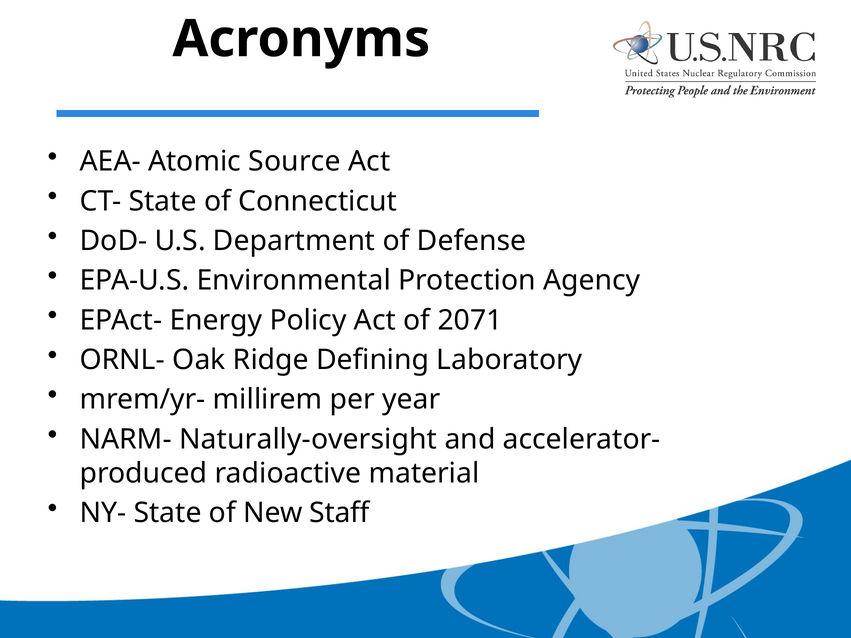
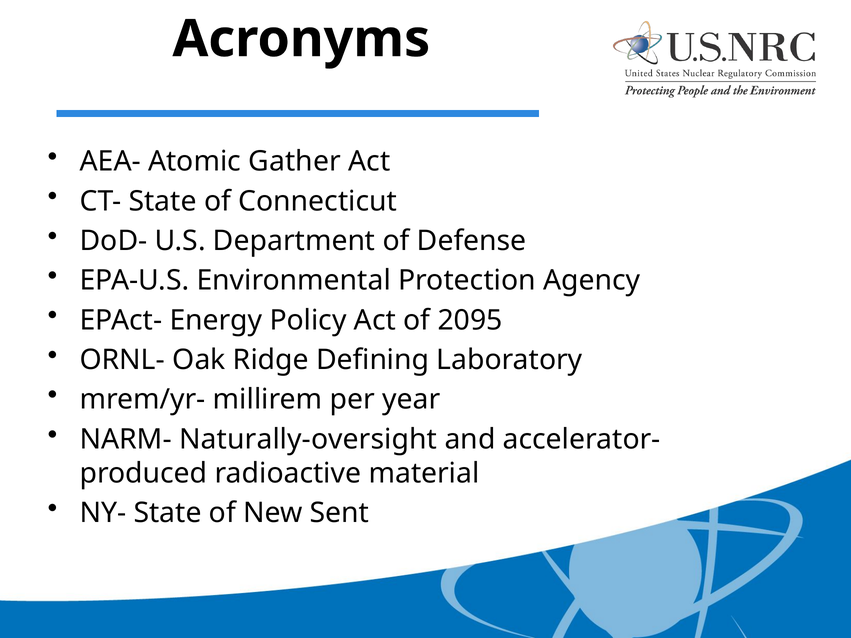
Source: Source -> Gather (295, 162)
2071: 2071 -> 2095 (470, 320)
Staff: Staff -> Sent (339, 513)
